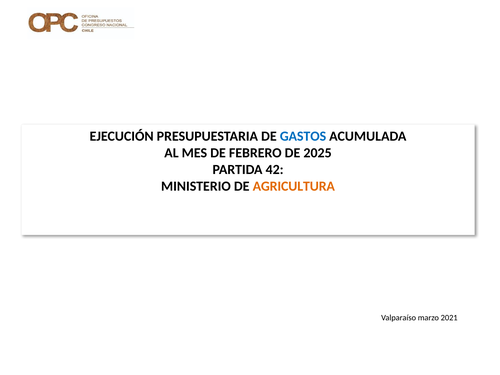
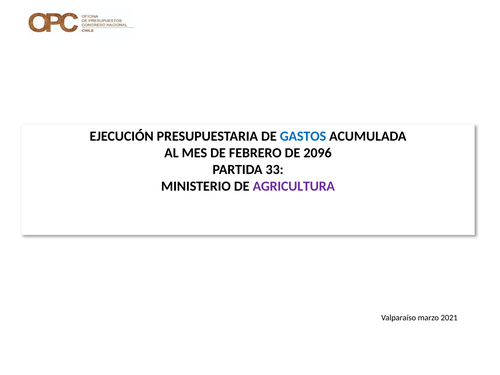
2025: 2025 -> 2096 (318, 153)
42: 42 -> 33 (275, 170)
AGRICULTURA colour: orange -> purple (294, 186)
